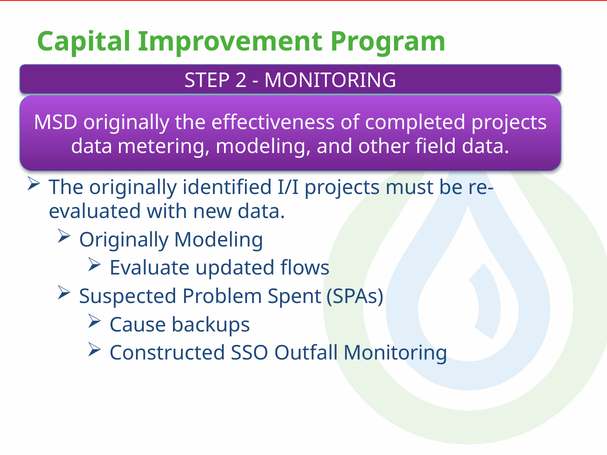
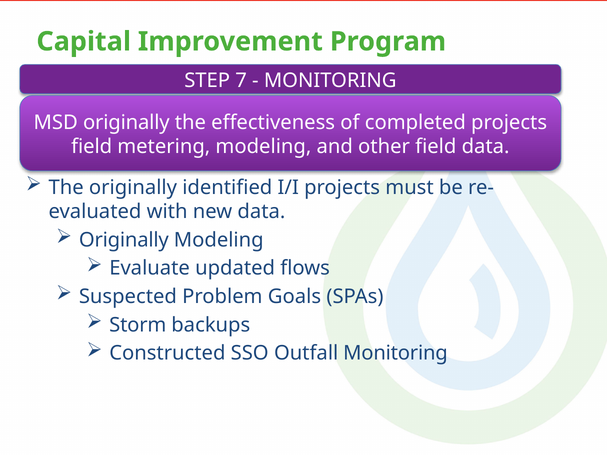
2: 2 -> 7 (241, 80)
data: data -> field (92, 147)
Spent: Spent -> Goals (294, 297)
Cause: Cause -> Storm (138, 325)
